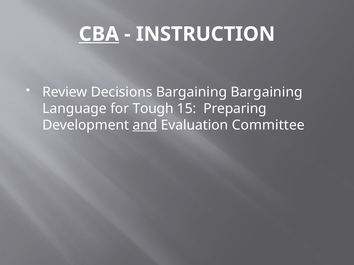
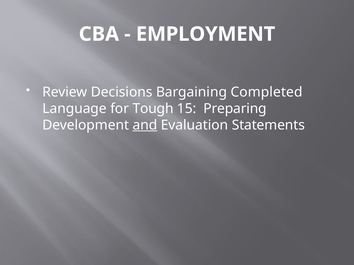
CBA underline: present -> none (99, 34)
INSTRUCTION: INSTRUCTION -> EMPLOYMENT (206, 34)
Bargaining Bargaining: Bargaining -> Completed (267, 92)
Committee: Committee -> Statements (268, 125)
